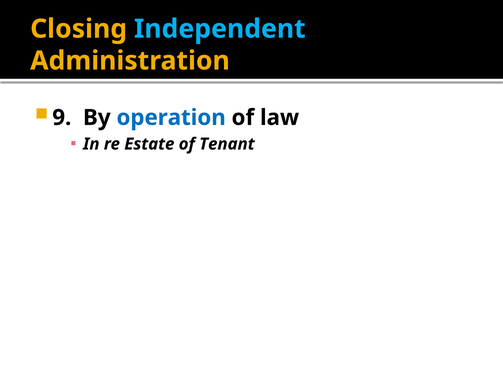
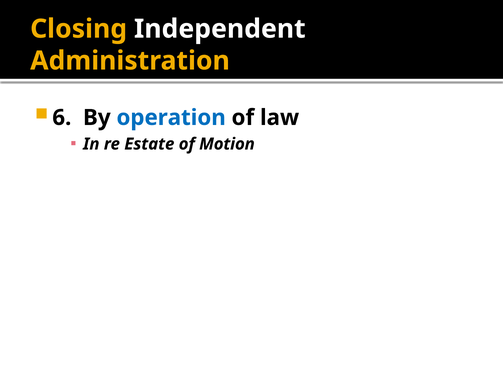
Independent colour: light blue -> white (220, 29)
9: 9 -> 6 (62, 118)
Tenant: Tenant -> Motion (227, 144)
